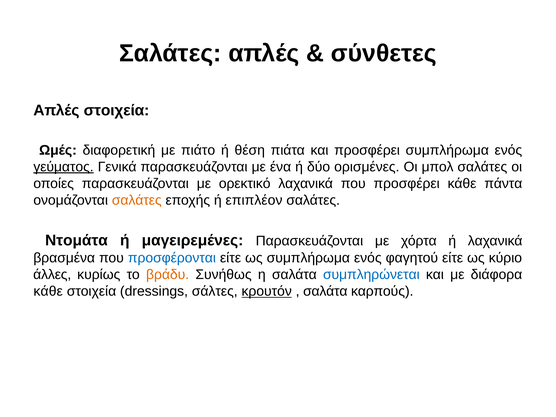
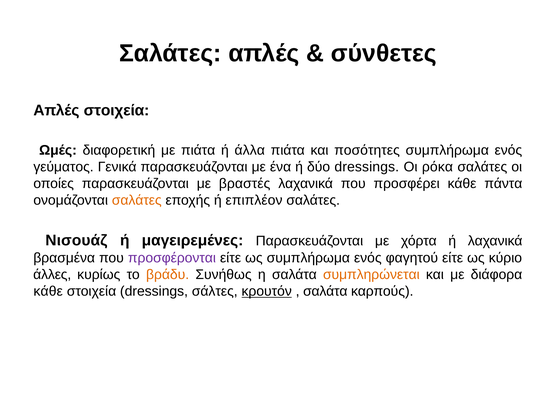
με πιάτο: πιάτο -> πιάτα (198, 150)
θέση: θέση -> άλλα (250, 150)
και προσφέρει: προσφέρει -> ποσότητες (367, 150)
γεύματος underline: present -> none (63, 167)
δύο ορισμένες: ορισμένες -> dressings (367, 167)
μπολ: μπολ -> ρόκα (437, 167)
ορεκτικό: ορεκτικό -> βραστές (245, 184)
Ντομάτα: Ντομάτα -> Νισουάζ (76, 241)
προσφέρονται colour: blue -> purple (172, 258)
συμπληρώνεται colour: blue -> orange (371, 275)
